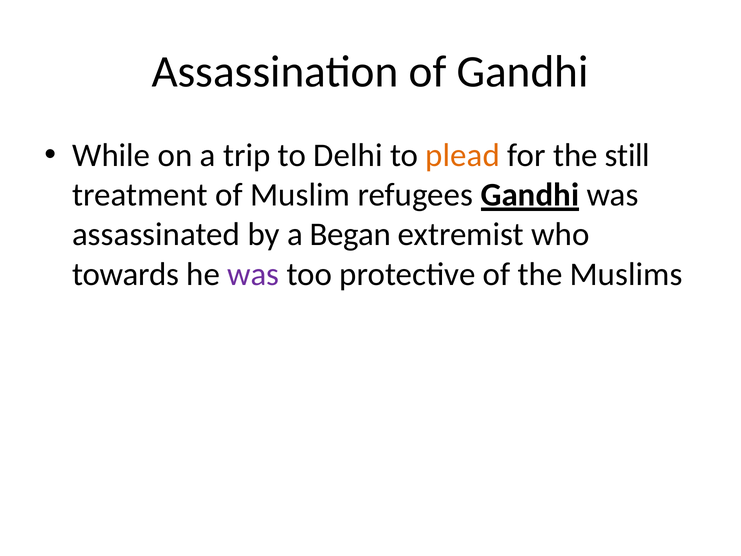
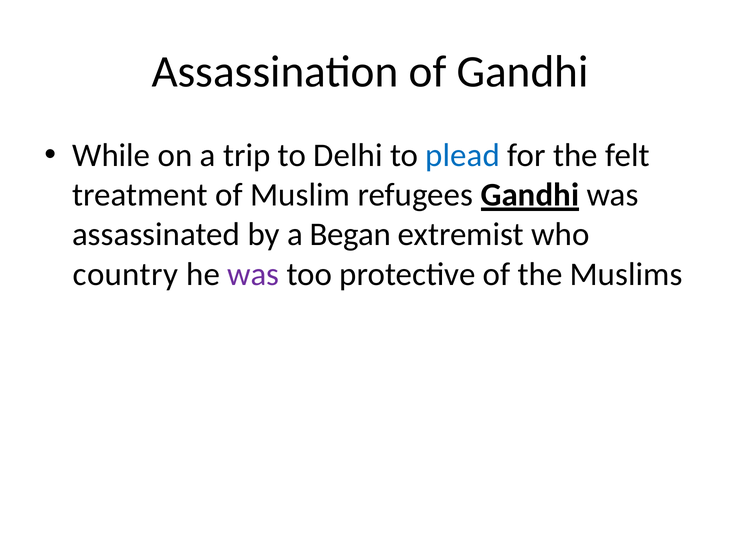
plead colour: orange -> blue (463, 155)
still: still -> felt (627, 155)
towards: towards -> country (125, 274)
